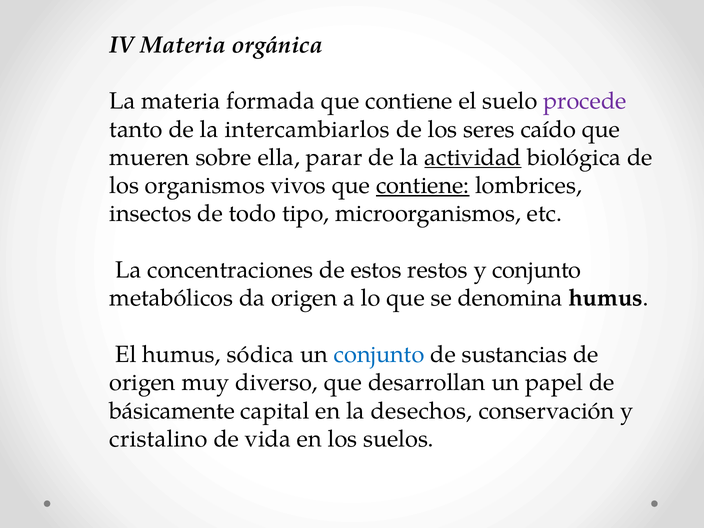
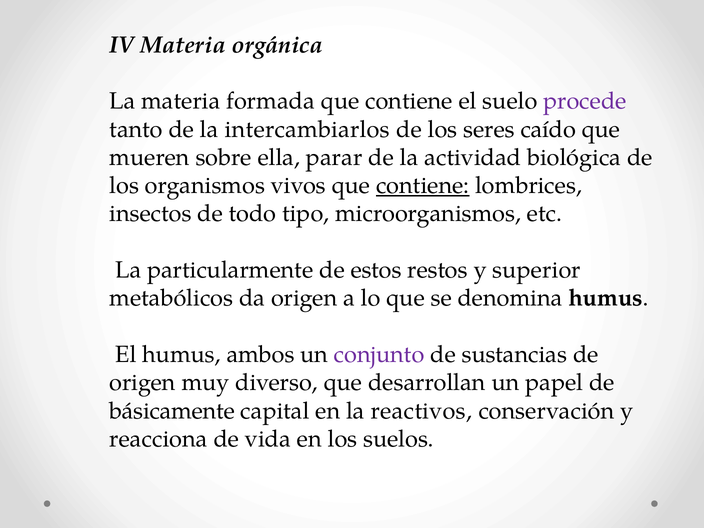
actividad underline: present -> none (473, 157)
concentraciones: concentraciones -> particularmente (230, 270)
y conjunto: conjunto -> superior (537, 270)
sódica: sódica -> ambos (261, 355)
conjunto colour: blue -> purple (379, 355)
desechos: desechos -> reactivos (421, 411)
cristalino: cristalino -> reacciona (159, 439)
